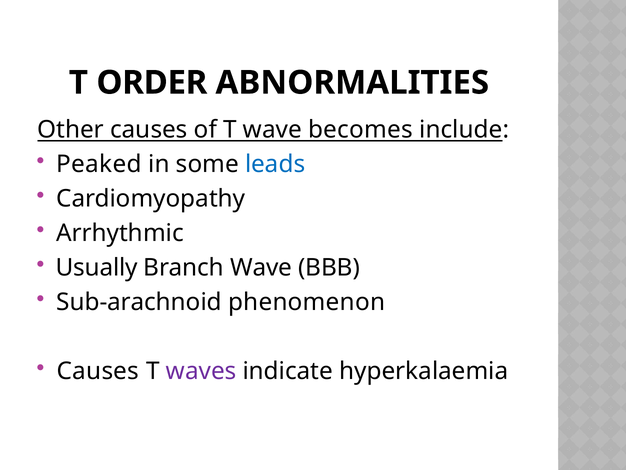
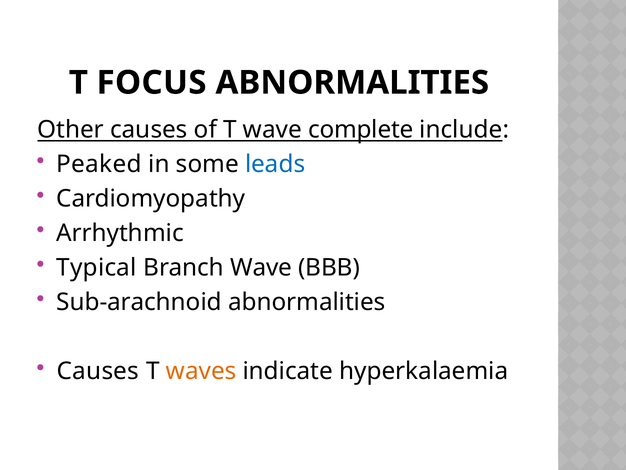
ORDER: ORDER -> FOCUS (152, 83)
becomes: becomes -> complete (361, 130)
Usually: Usually -> Typical (96, 267)
Sub-arachnoid phenomenon: phenomenon -> abnormalities (307, 302)
waves colour: purple -> orange (201, 371)
